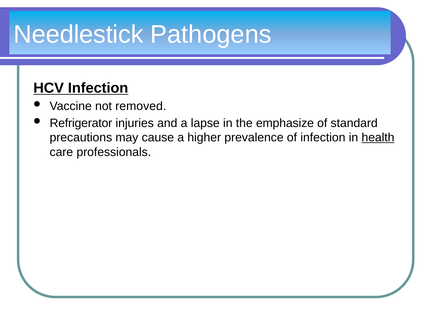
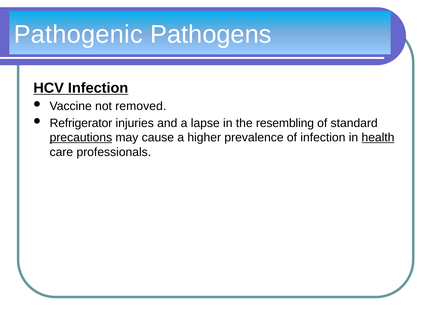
Needlestick: Needlestick -> Pathogenic (78, 34)
emphasize: emphasize -> resembling (285, 123)
precautions underline: none -> present (81, 138)
